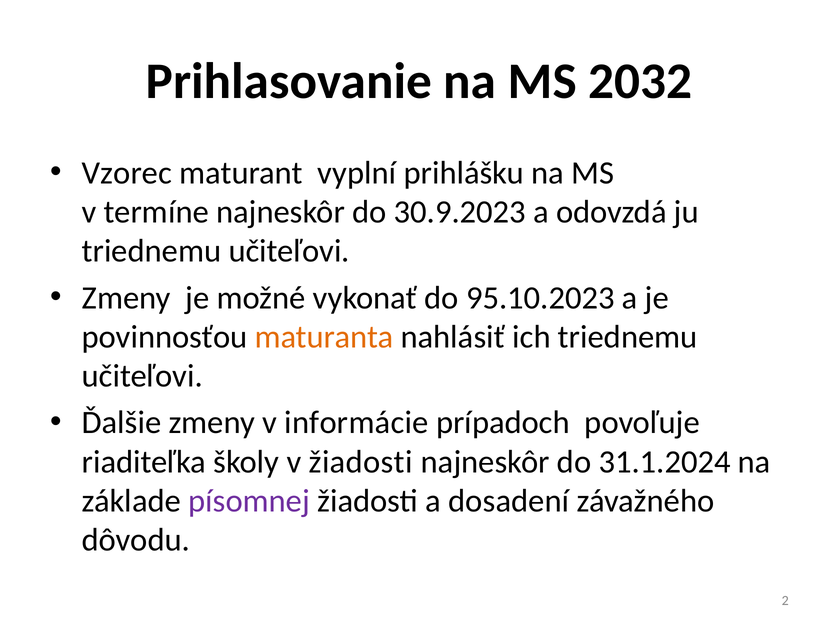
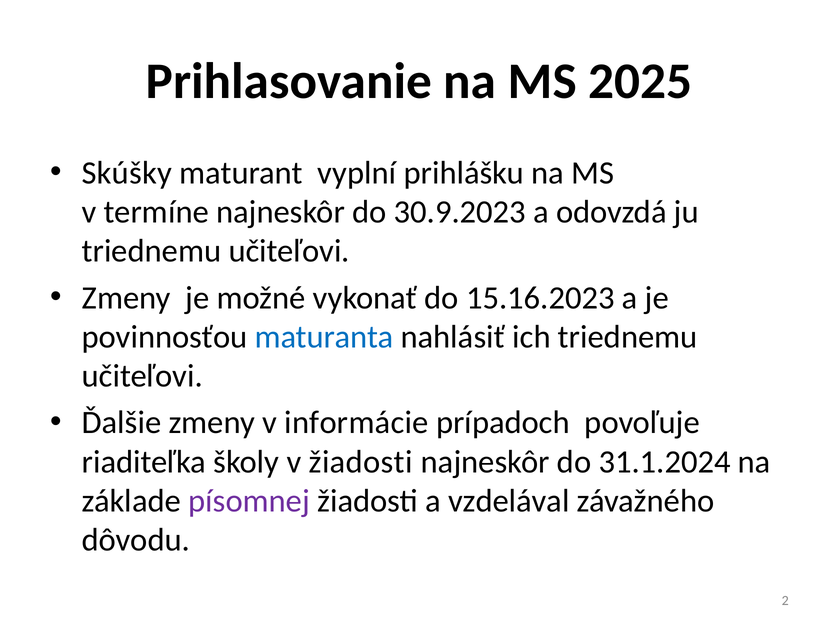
2032: 2032 -> 2025 (640, 81)
Vzorec: Vzorec -> Skúšky (127, 173)
95.10.2023: 95.10.2023 -> 15.16.2023 (540, 298)
maturanta colour: orange -> blue (324, 337)
dosadení: dosadení -> vzdelával (509, 501)
